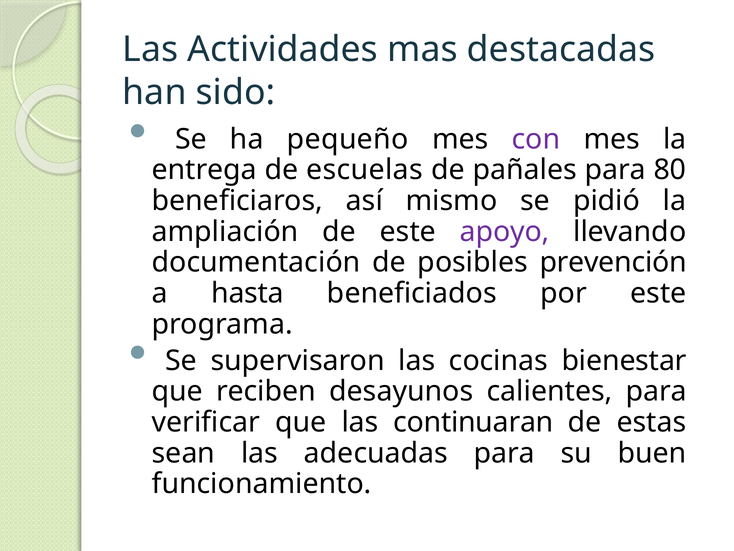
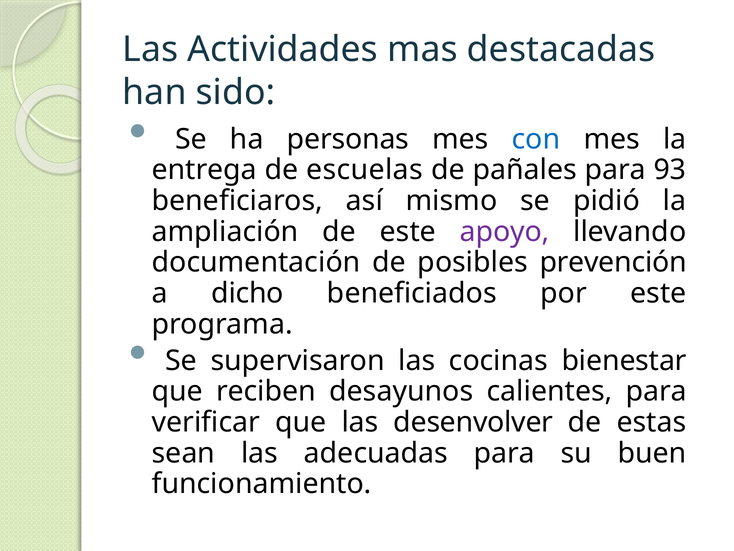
pequeño: pequeño -> personas (348, 139)
con colour: purple -> blue (536, 139)
80: 80 -> 93 (670, 170)
hasta: hasta -> dicho (248, 293)
continuaran: continuaran -> desenvolver (473, 422)
